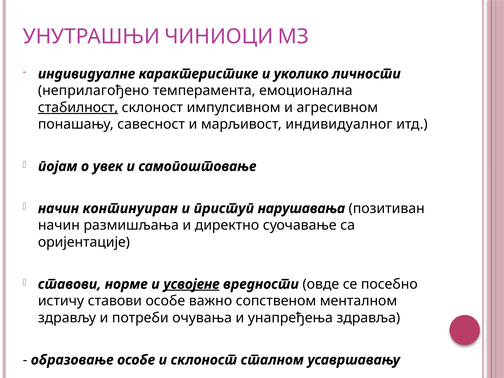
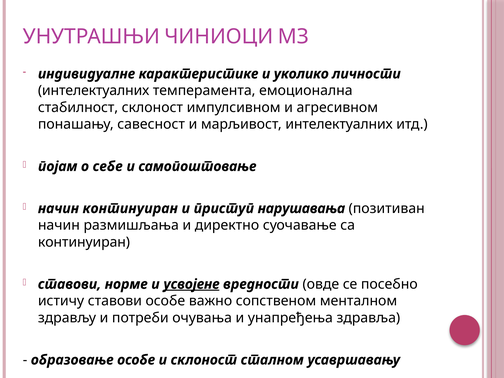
неприлагођено: неприлагођено -> интелектуалних (94, 91)
стабилност underline: present -> none (78, 108)
марљивост индивидуалног: индивидуалног -> интелектуалних (339, 124)
увек: увек -> себе (108, 166)
оријентације: оријентације -> континуиран (84, 242)
